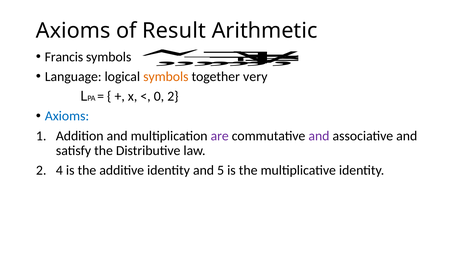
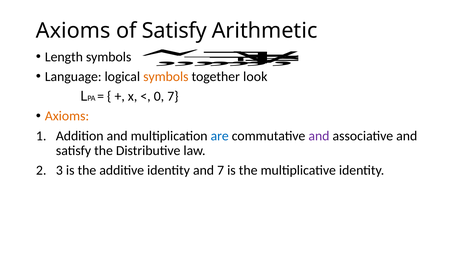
of Result: Result -> Satisfy (174, 31)
Francis: Francis -> Length (64, 57)
very: very -> look (255, 77)
0 2: 2 -> 7 (173, 97)
Axioms colour: blue -> orange (67, 116)
are colour: purple -> blue (220, 136)
4: 4 -> 3 (59, 171)
and 5: 5 -> 7 (221, 171)
